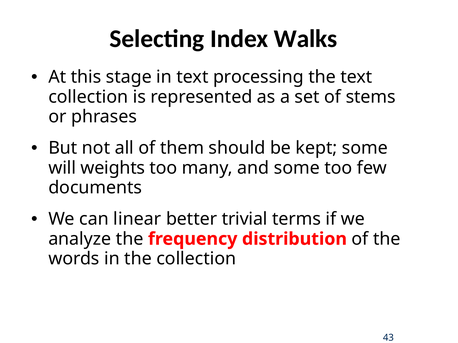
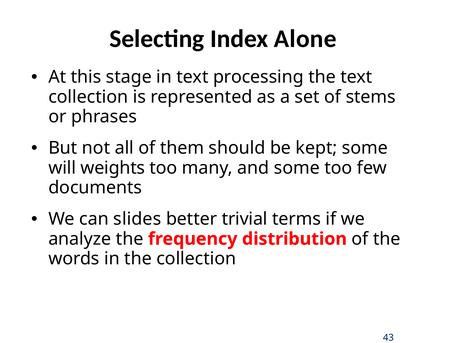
Walks: Walks -> Alone (305, 39)
linear: linear -> slides (137, 219)
